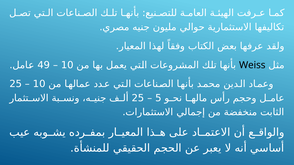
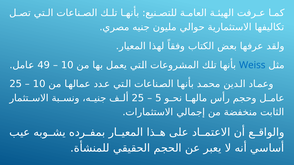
Weiss colour: black -> blue (252, 65)
